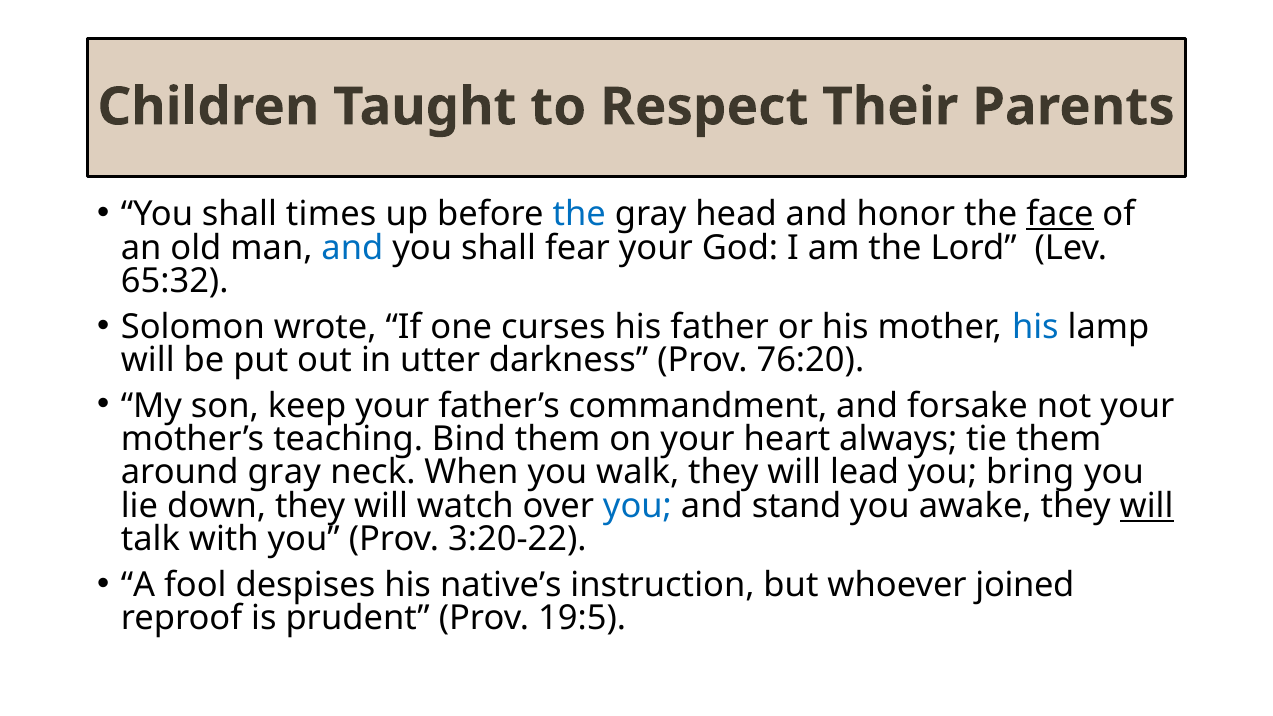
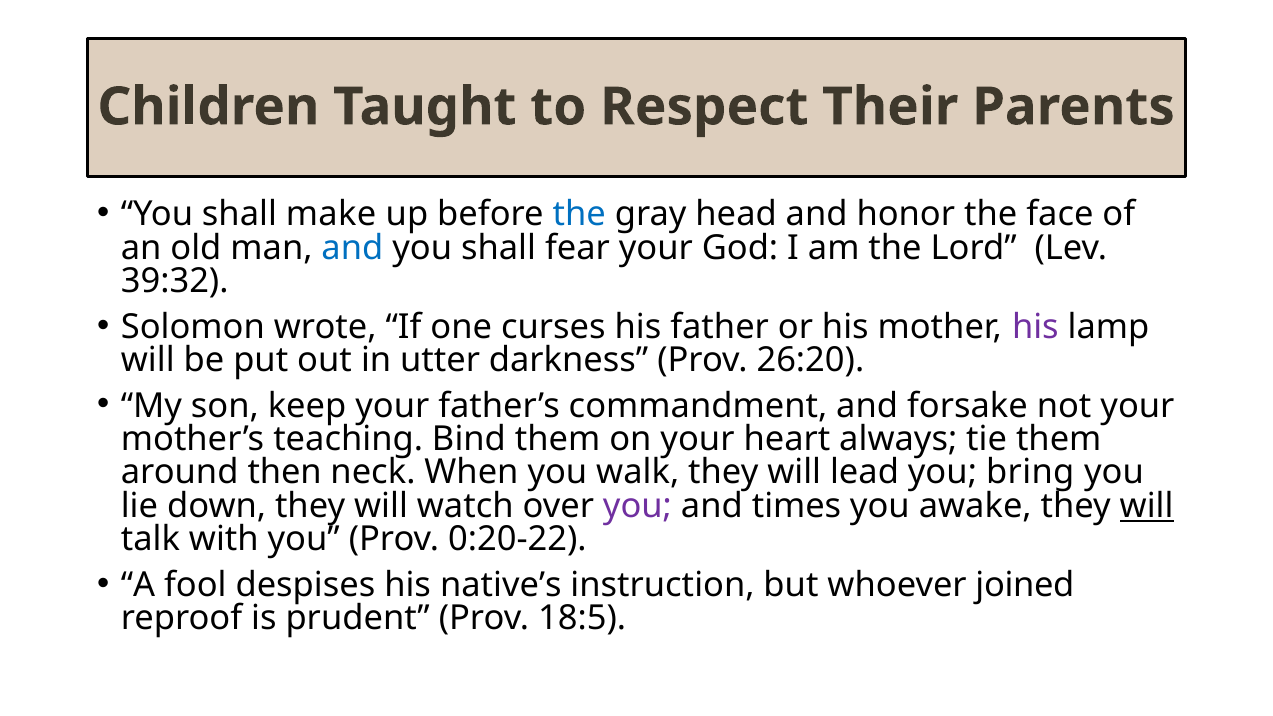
times: times -> make (331, 214)
face underline: present -> none (1060, 214)
65:32: 65:32 -> 39:32 (175, 281)
his colour: blue -> purple (1035, 327)
76:20: 76:20 -> 26:20 (810, 360)
around gray: gray -> then (285, 473)
you colour: blue -> purple (637, 506)
stand: stand -> times (797, 506)
3:20-22: 3:20-22 -> 0:20-22 (517, 540)
19:5: 19:5 -> 18:5 (582, 619)
